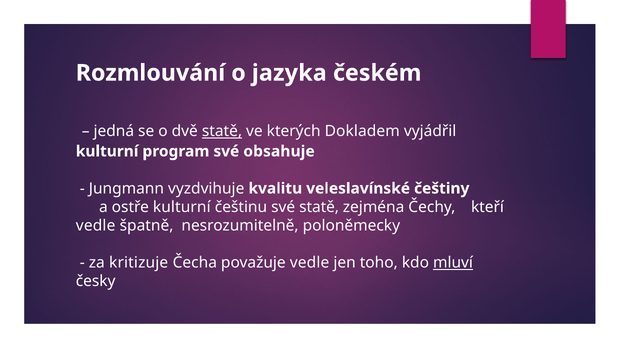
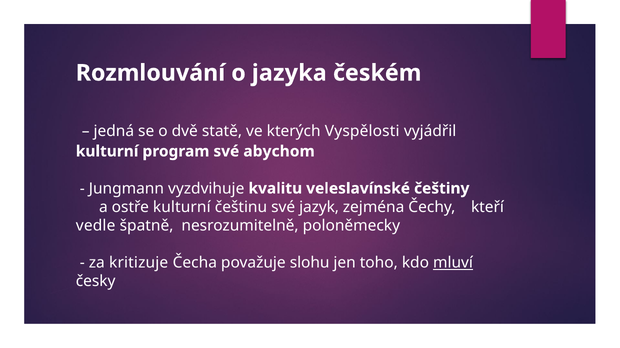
statě underline: present -> none (222, 132)
Dokladem: Dokladem -> Vyspělosti (362, 132)
obsahuje: obsahuje -> abychom (279, 152)
své statě: statě -> jazyk (319, 207)
považuje vedle: vedle -> slohu (310, 263)
